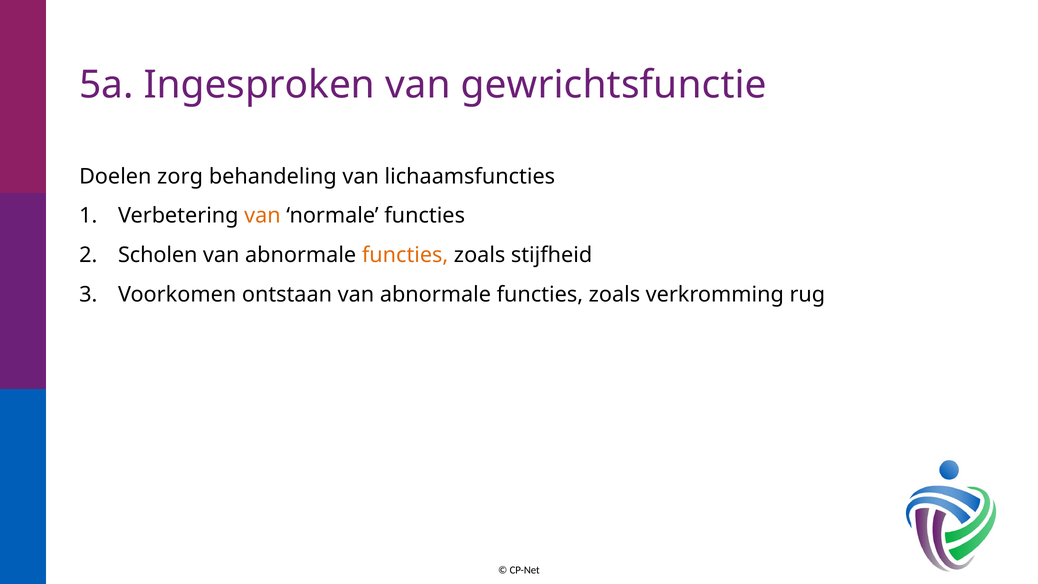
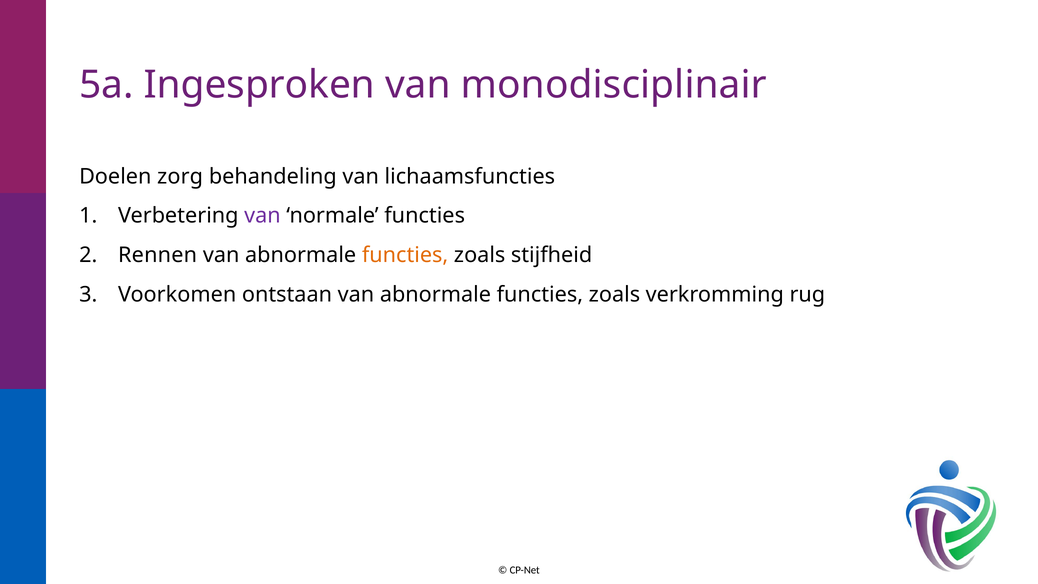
gewrichtsfunctie: gewrichtsfunctie -> monodisciplinair (614, 85)
van colour: orange -> purple (262, 216)
Scholen: Scholen -> Rennen (158, 255)
